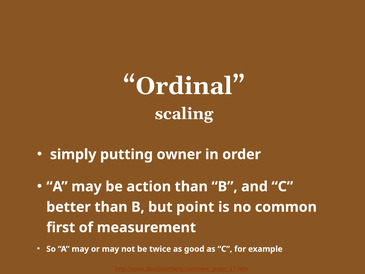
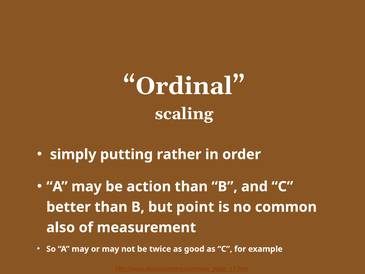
owner: owner -> rather (179, 154)
first: first -> also (61, 227)
